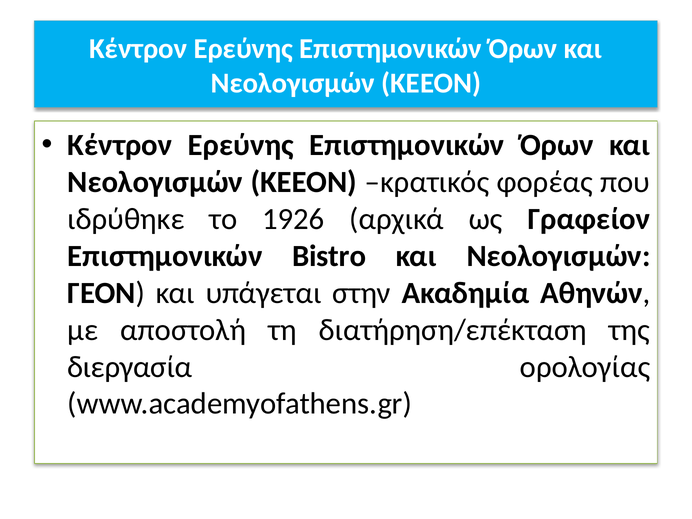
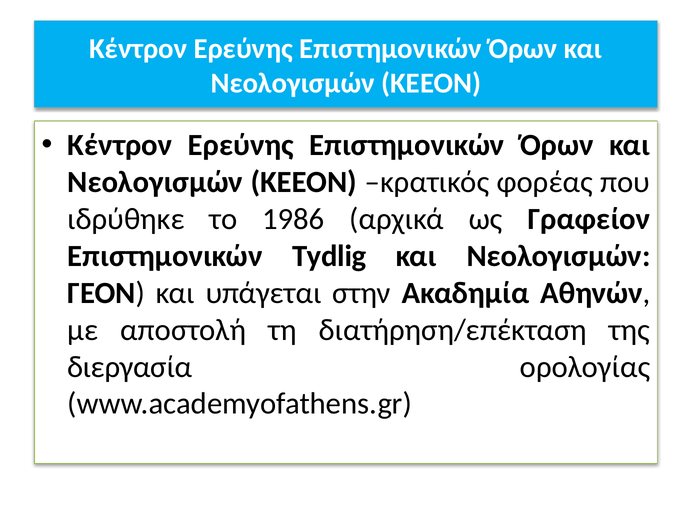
1926: 1926 -> 1986 (293, 219)
Bistro: Bistro -> Tydlig (329, 256)
